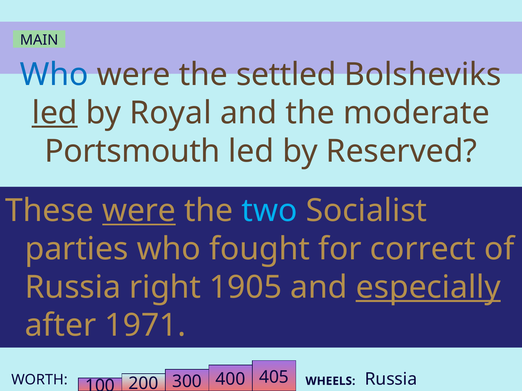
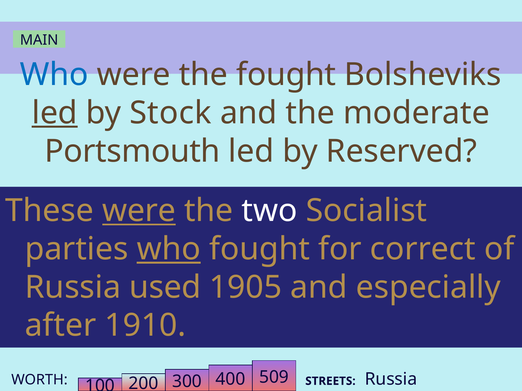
the settled: settled -> fought (286, 75)
Royal: Royal -> Stock (170, 113)
two colour: light blue -> white (269, 211)
who underline: none -> present (169, 249)
right: right -> used (165, 288)
especially underline: present -> none (428, 288)
1971: 1971 -> 1910 (145, 326)
WHEELS: WHEELS -> STREETS (330, 382)
405: 405 -> 509 (274, 377)
